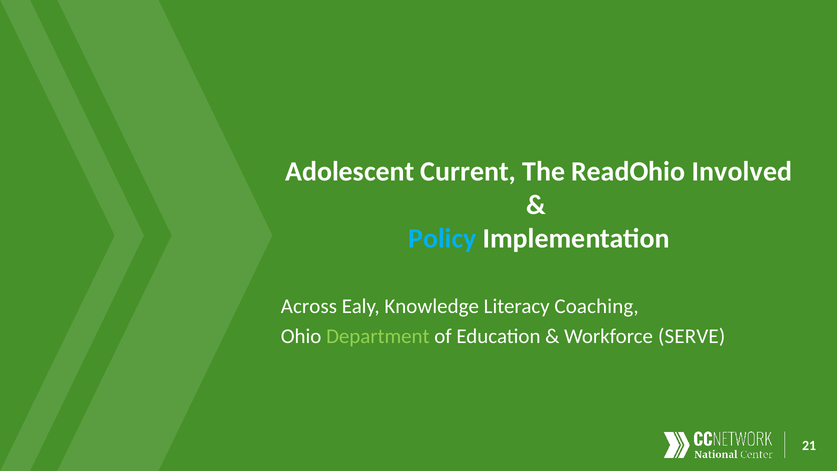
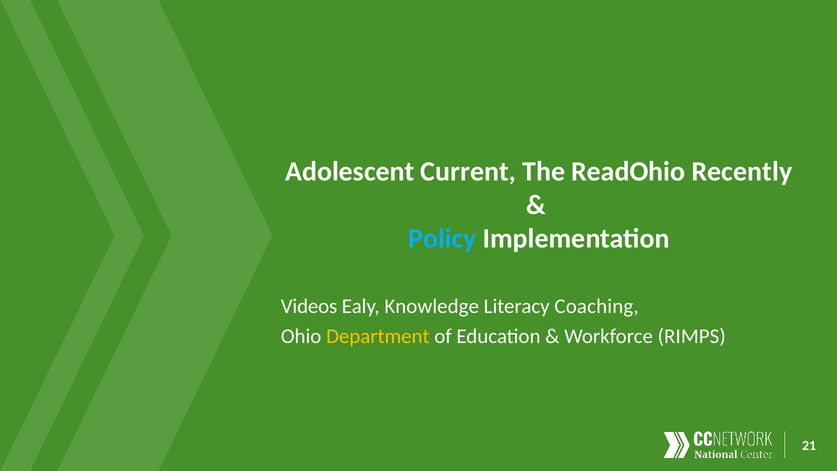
Involved: Involved -> Recently (742, 172)
Across: Across -> Videos (309, 306)
Department colour: light green -> yellow (378, 336)
SERVE: SERVE -> RIMPS (692, 336)
